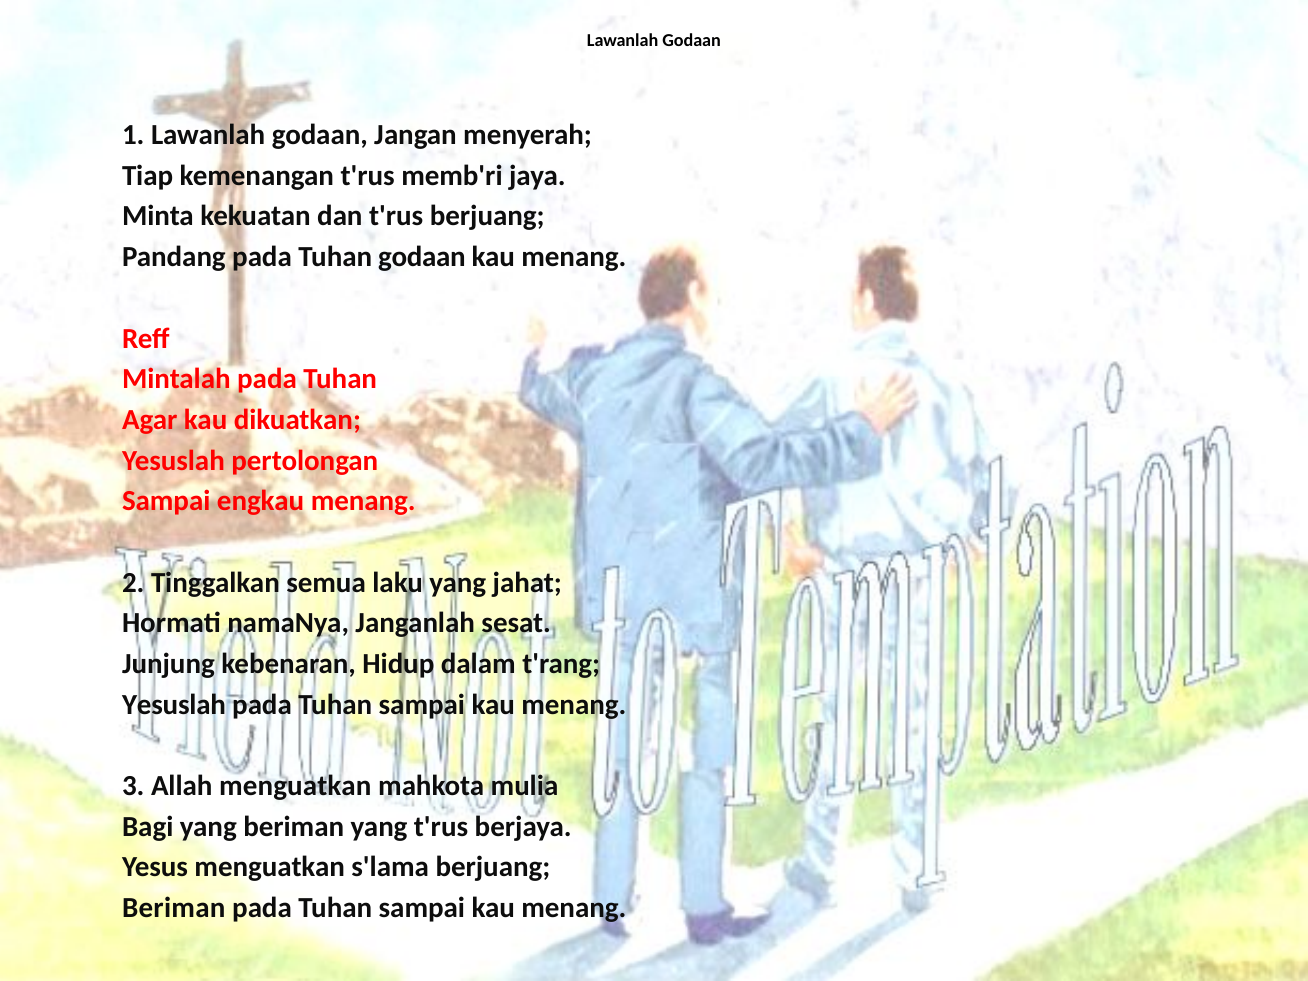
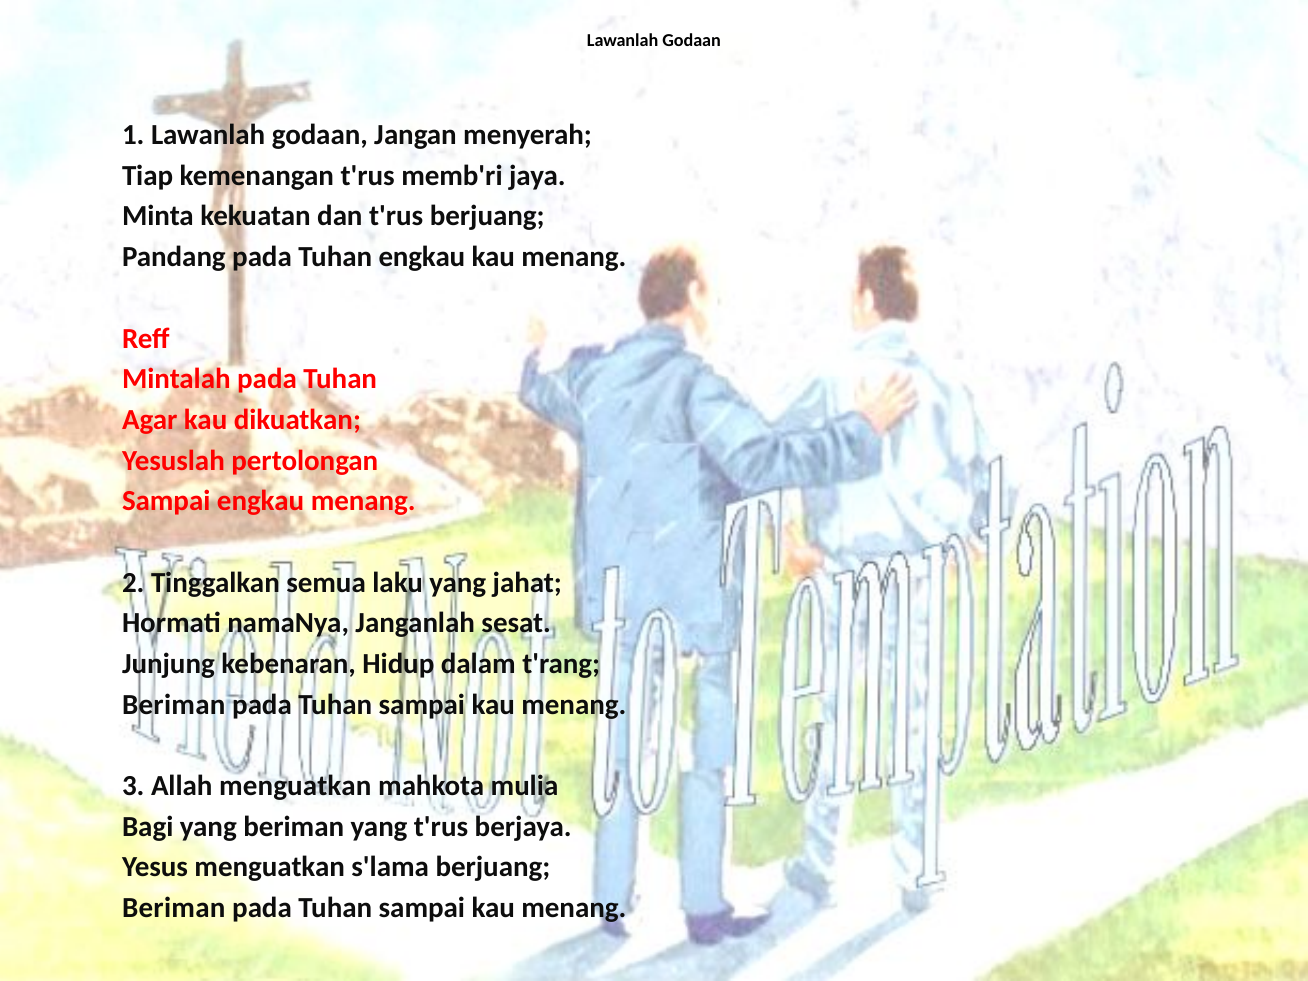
Tuhan godaan: godaan -> engkau (422, 257)
Yesuslah: Yesuslah -> Beriman (174, 705)
